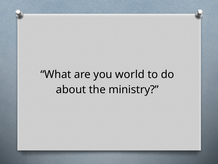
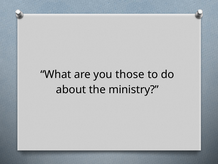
world: world -> those (130, 74)
